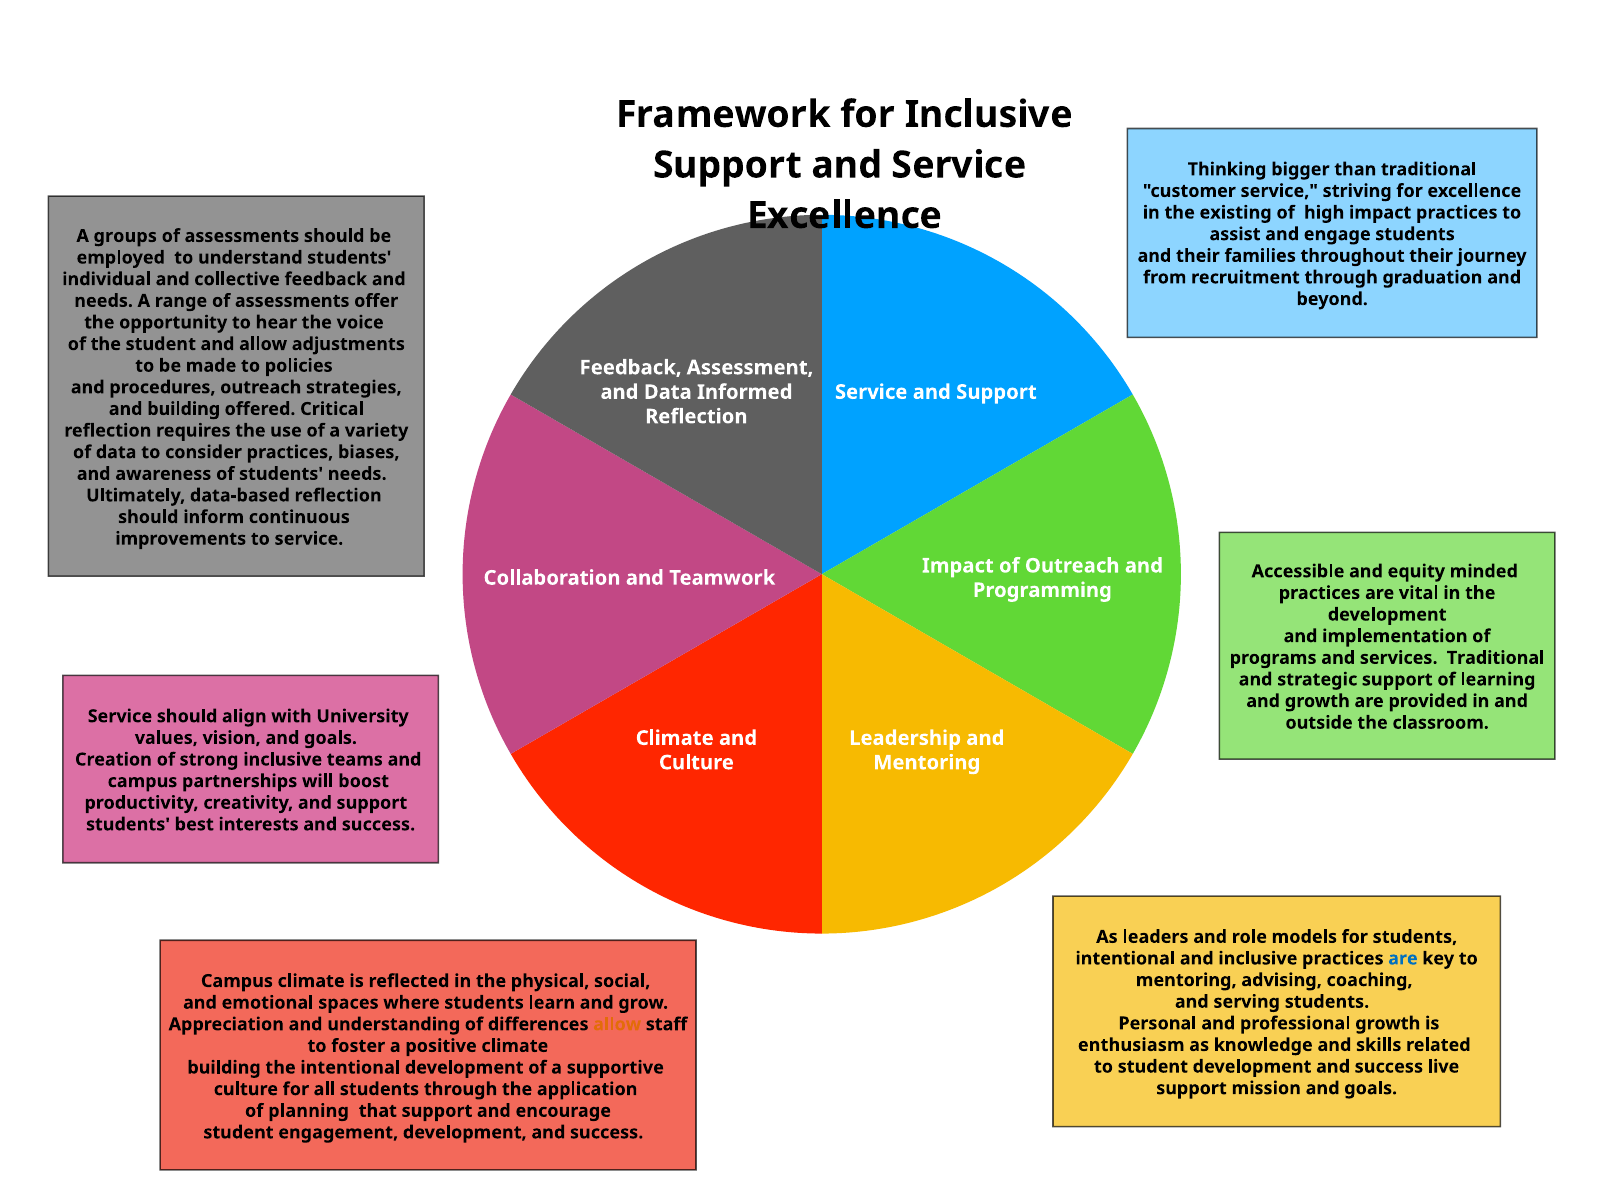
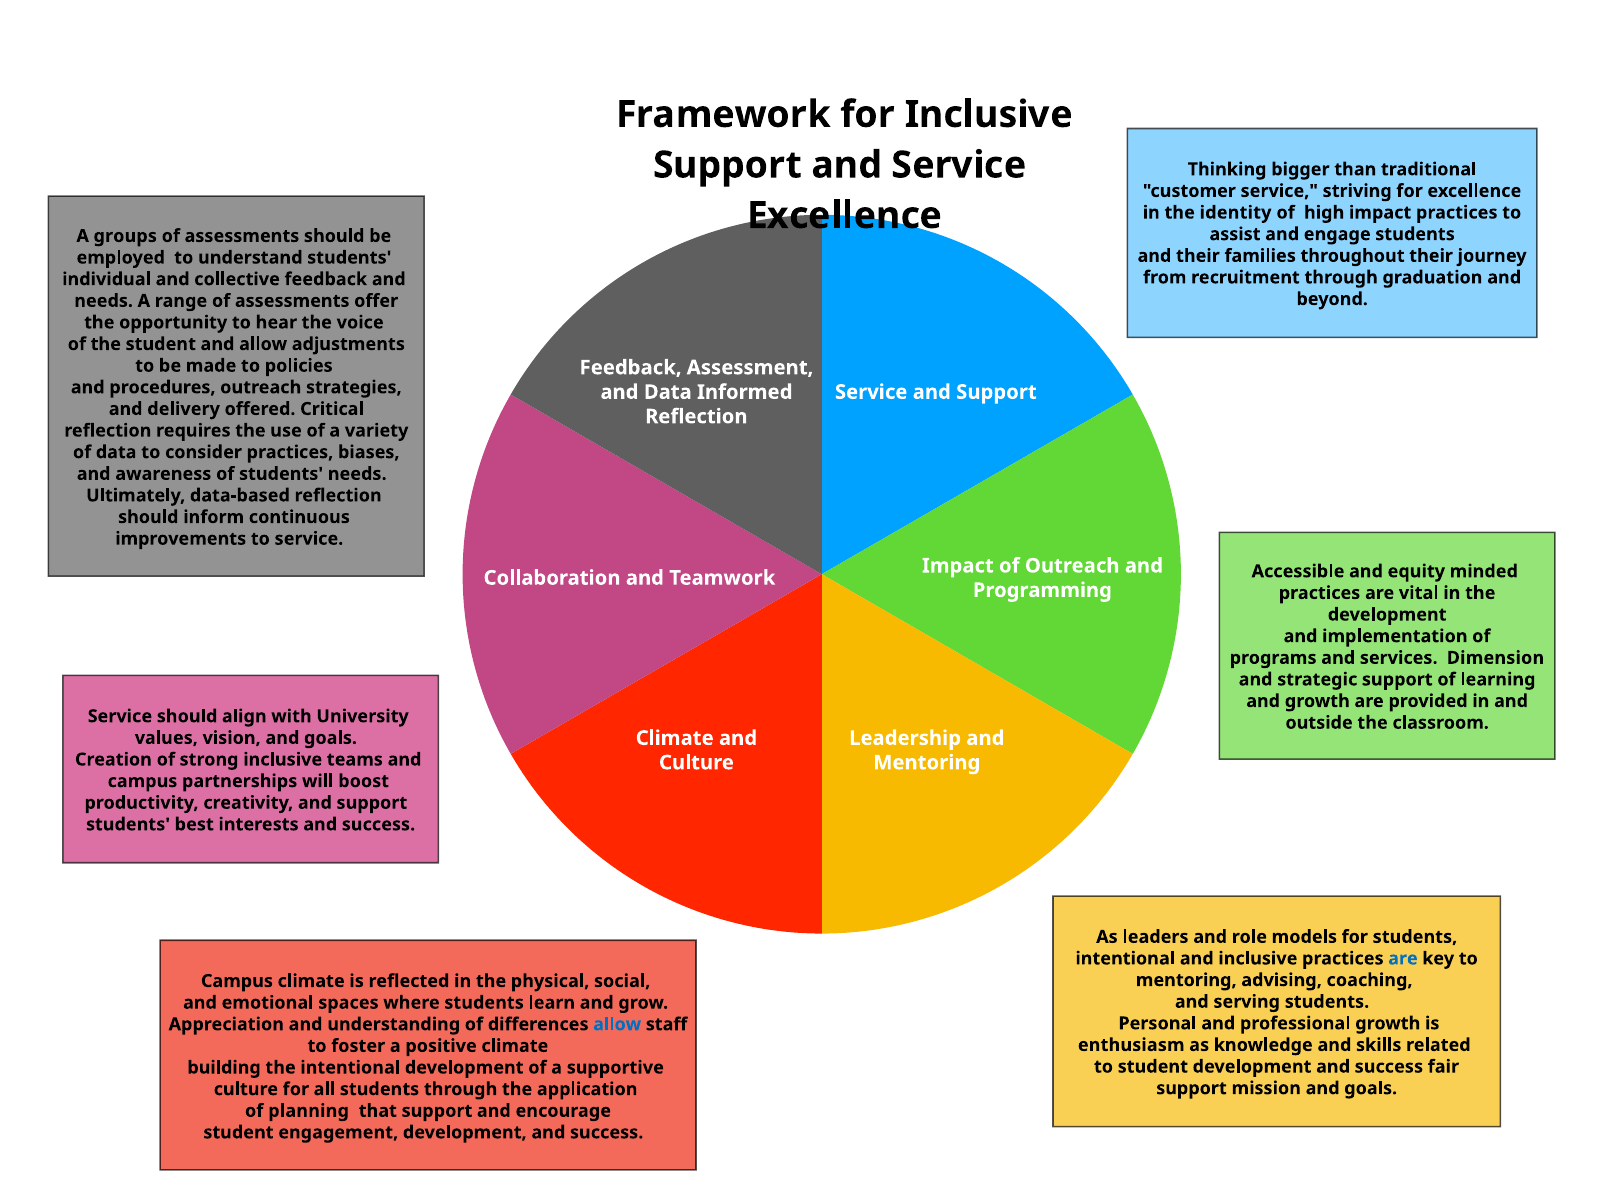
existing: existing -> identity (1236, 212)
and building: building -> delivery (184, 409)
services Traditional: Traditional -> Dimension (1495, 657)
allow colour: orange -> blue (617, 1024)
live: live -> fair (1443, 1066)
